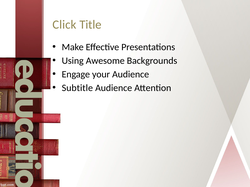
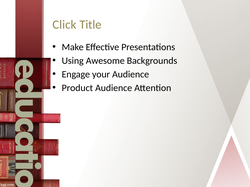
Subtitle: Subtitle -> Product (77, 88)
